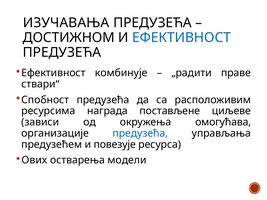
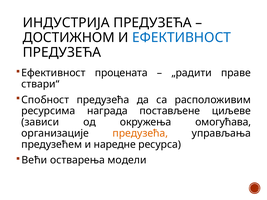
ИЗУЧАВАЊА: ИЗУЧАВАЊА -> ИНДУСТРИЈА (66, 23)
комбинује: комбинује -> процената (121, 73)
предузећа colour: blue -> orange (140, 133)
повезује: повезује -> наредне (115, 145)
Ових: Ових -> Већи (34, 160)
